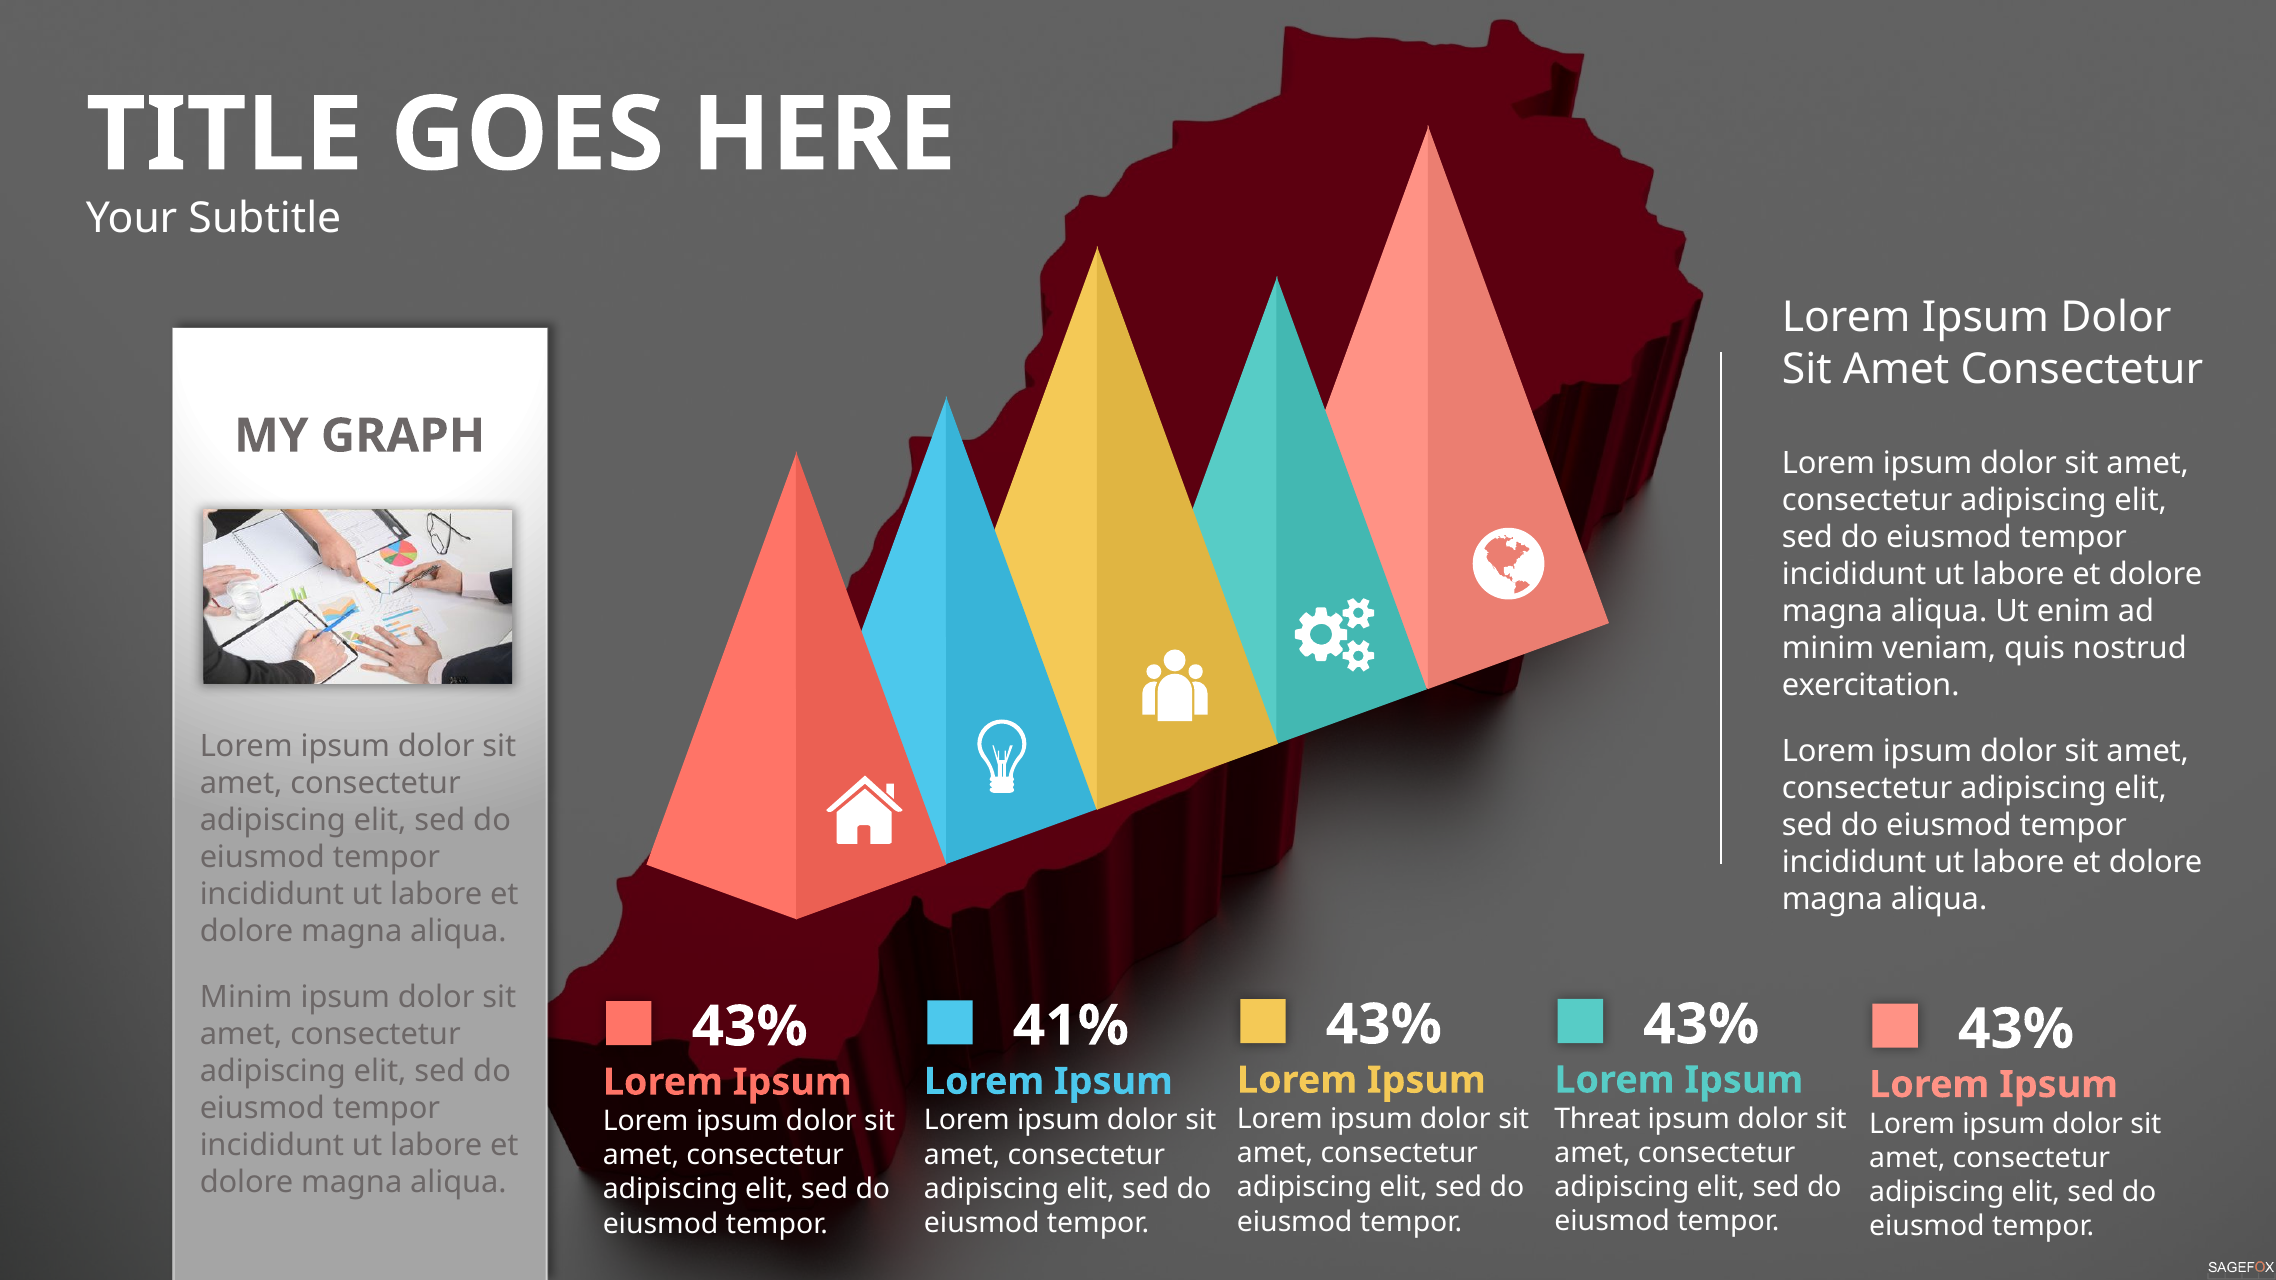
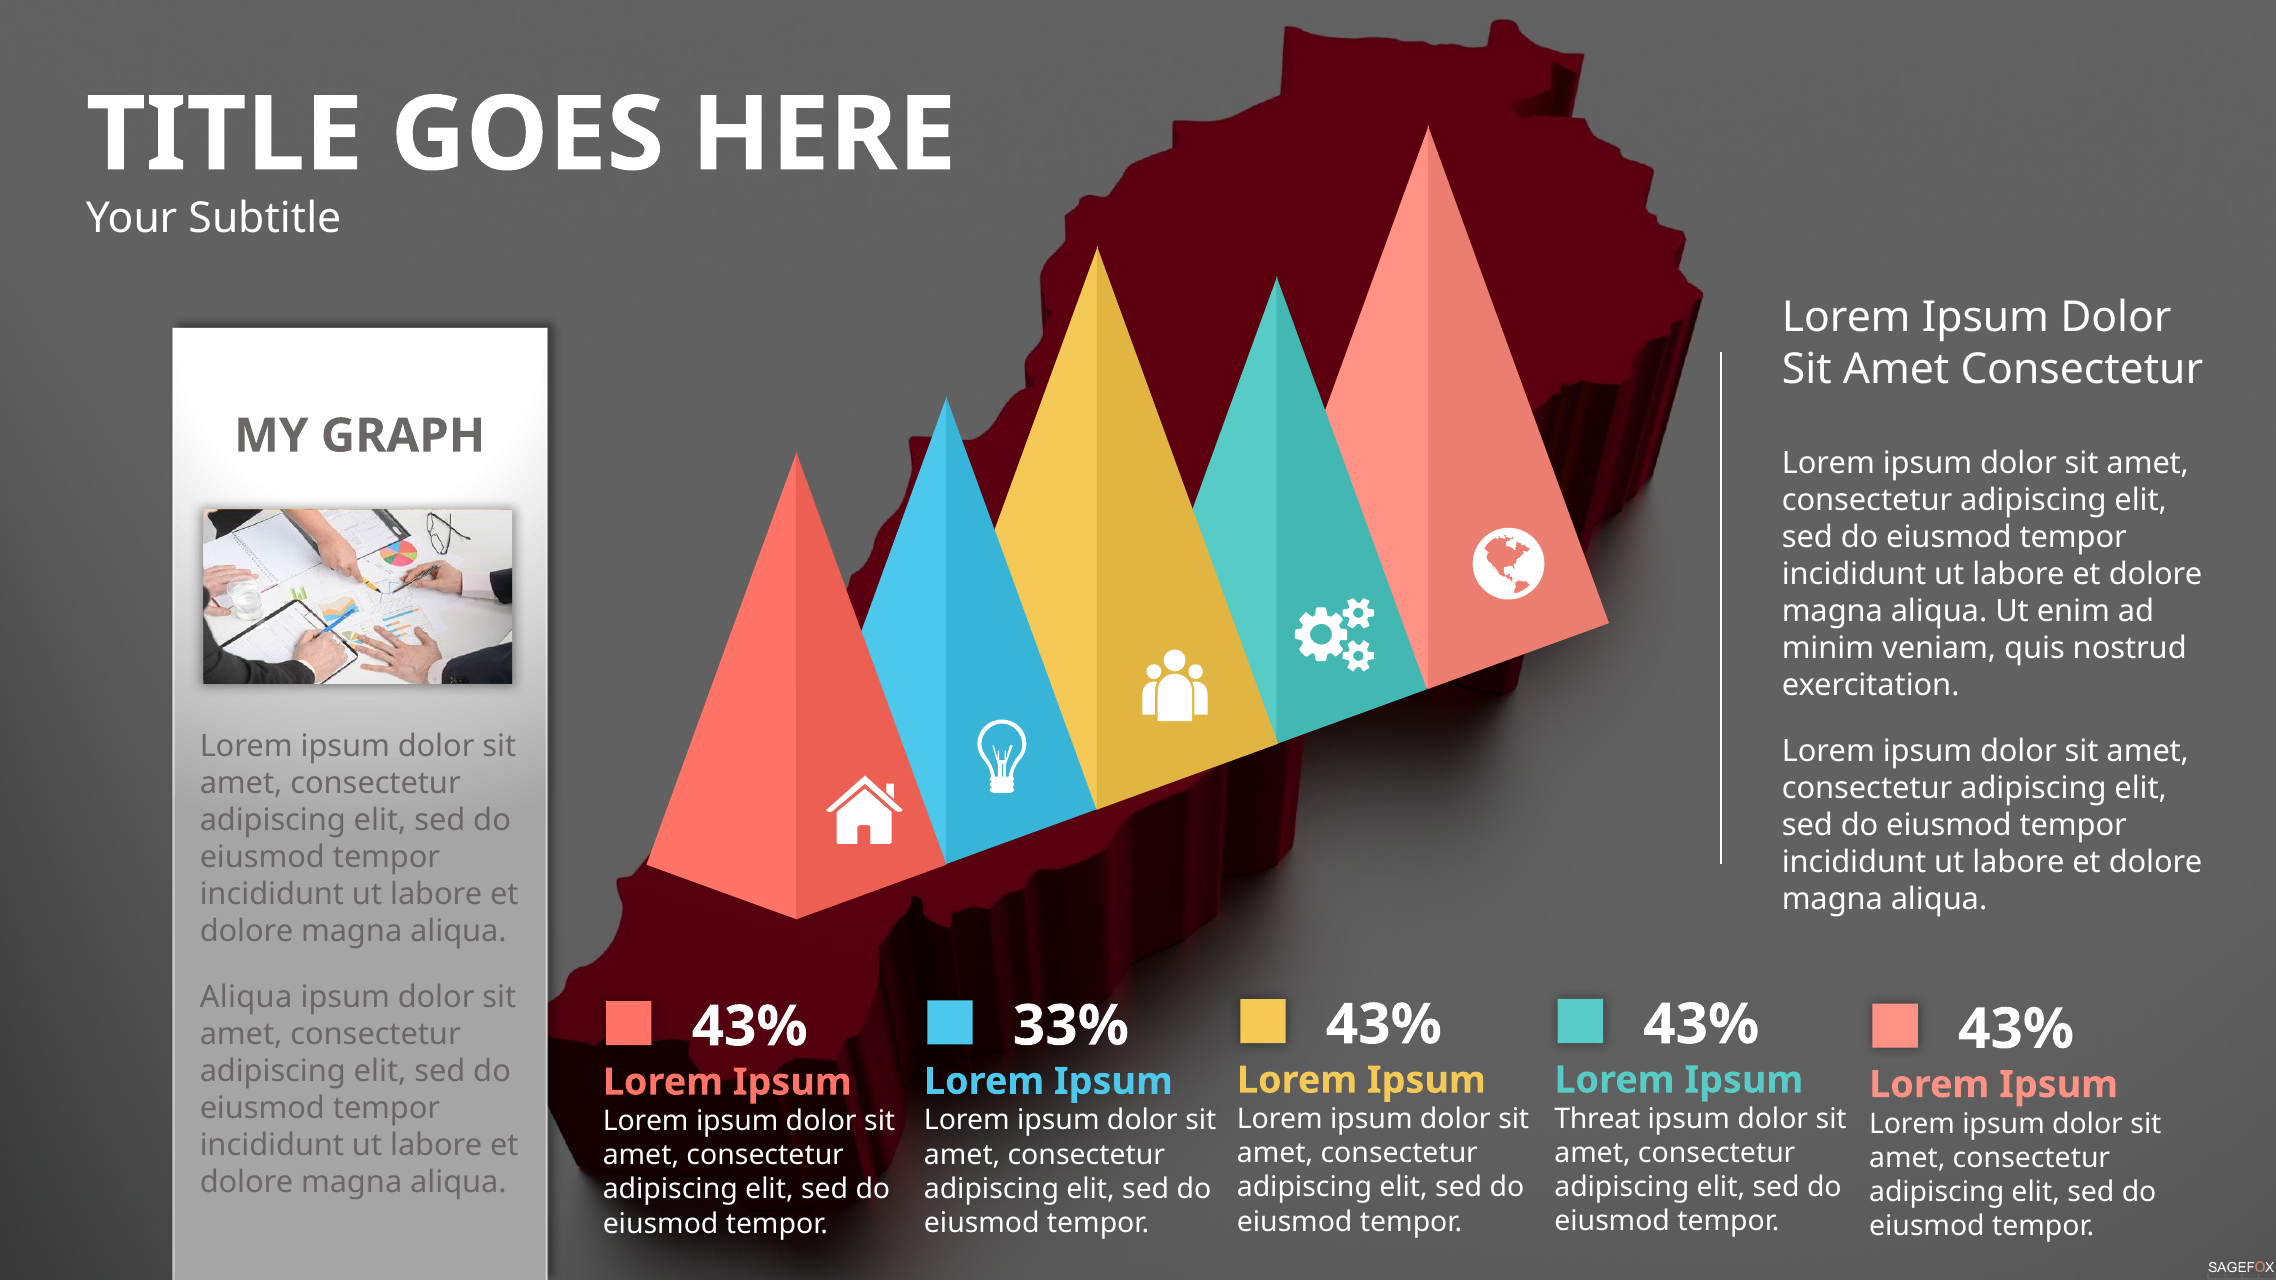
Minim: Minim -> Aliqua (246, 997)
41%: 41% -> 33% (1071, 1026)
